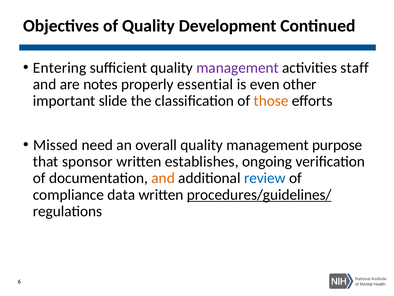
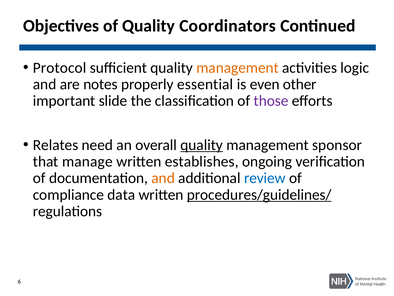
Development: Development -> Coordinators (228, 26)
Entering: Entering -> Protocol (60, 68)
management colour: purple -> orange (238, 68)
staff: staff -> logic (355, 68)
those colour: orange -> purple (271, 101)
Missed: Missed -> Relates (56, 145)
quality underline: none -> present (202, 145)
purpose: purpose -> sponsor (337, 145)
sponsor: sponsor -> manage (87, 161)
